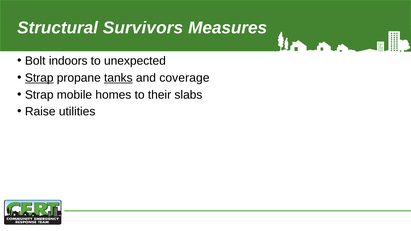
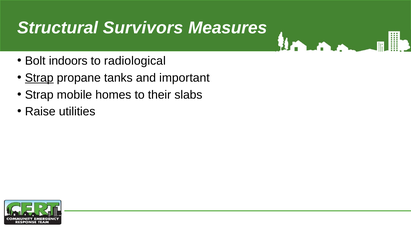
unexpected: unexpected -> radiological (135, 61)
tanks underline: present -> none (118, 78)
coverage: coverage -> important (184, 78)
